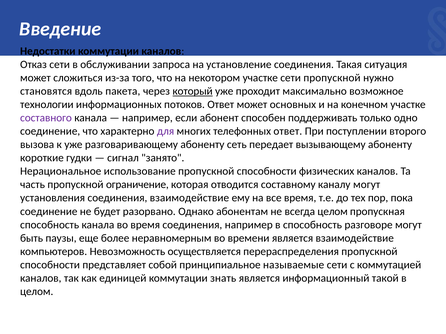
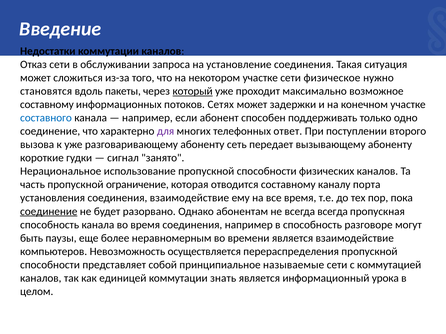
сети пропускной: пропускной -> физическое (332, 78)
пакета: пакета -> пакеты (123, 91)
технологии: технологии -> составному (47, 105)
потоков Ответ: Ответ -> Сетях (221, 105)
основных: основных -> задержки (293, 105)
составного colour: purple -> blue (46, 118)
каналу могут: могут -> порта (367, 185)
соединение underline: none -> present (49, 212)
всегда целом: целом -> всегда (333, 212)
такой: такой -> урока (385, 279)
